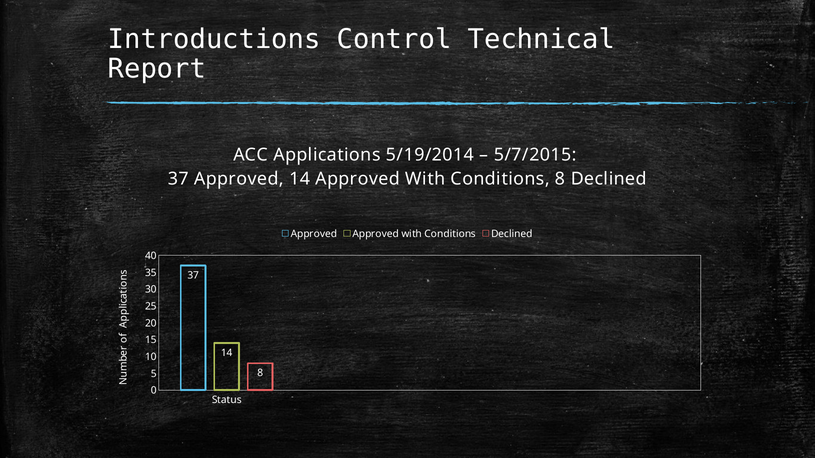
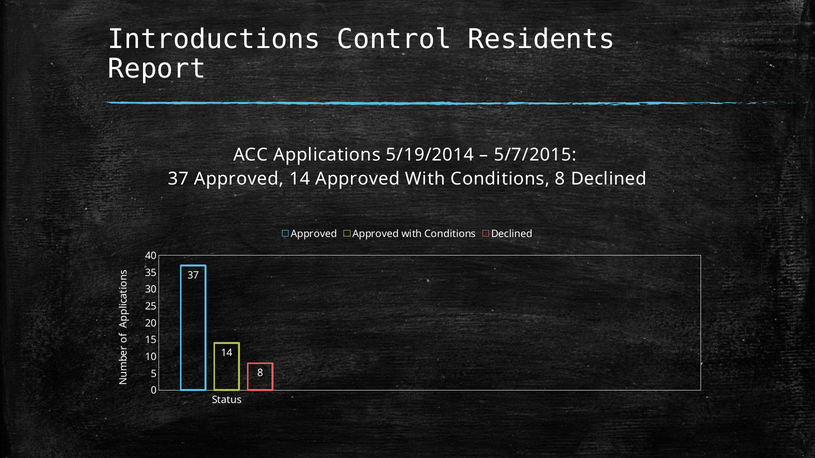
Technical: Technical -> Residents (541, 39)
